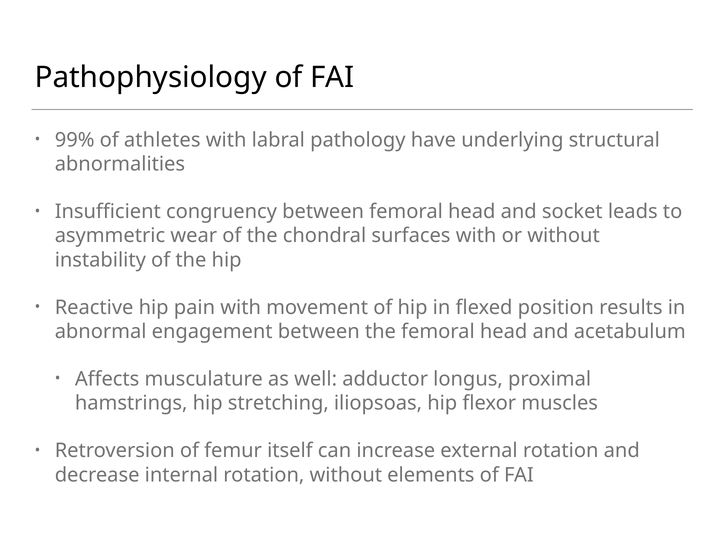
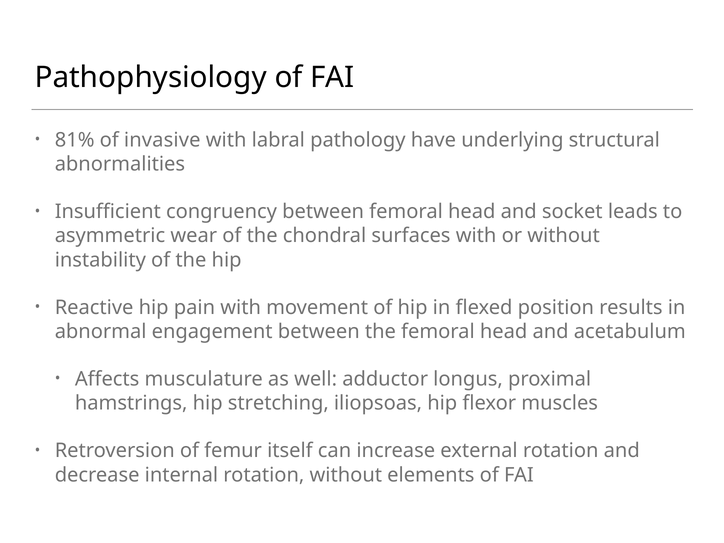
99%: 99% -> 81% (75, 140)
athletes: athletes -> invasive (162, 140)
